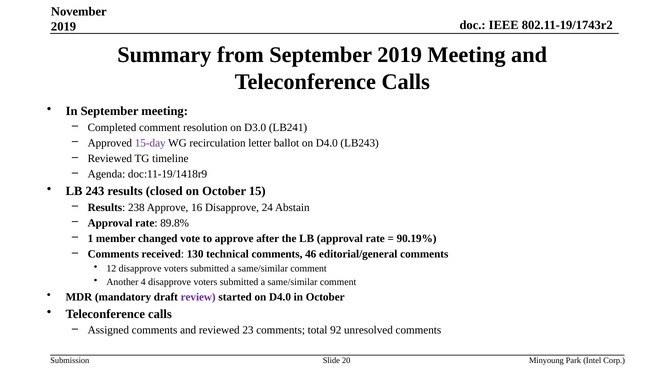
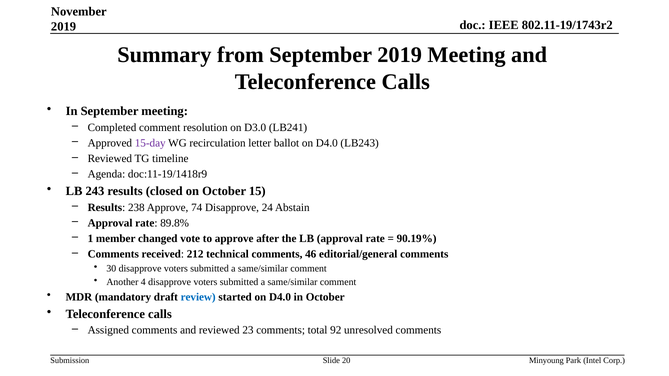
16: 16 -> 74 (197, 208)
130: 130 -> 212 (195, 254)
12: 12 -> 30 (111, 269)
review colour: purple -> blue (198, 297)
